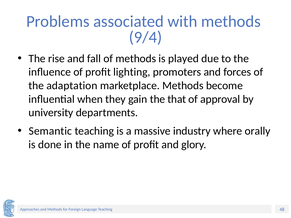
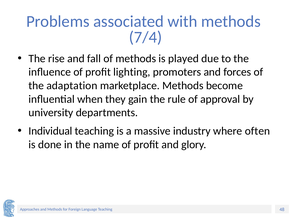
9/4: 9/4 -> 7/4 (145, 37)
that: that -> rule (177, 99)
Semantic: Semantic -> Individual (50, 131)
orally: orally -> often (258, 131)
